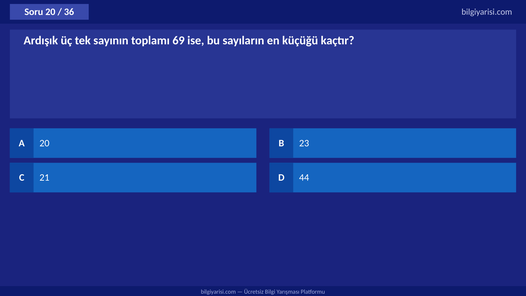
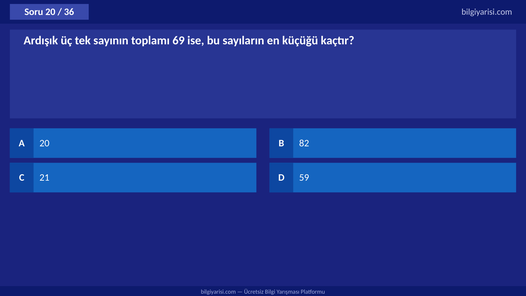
23: 23 -> 82 (304, 143)
44: 44 -> 59 (304, 178)
